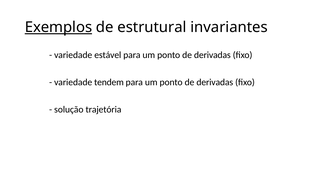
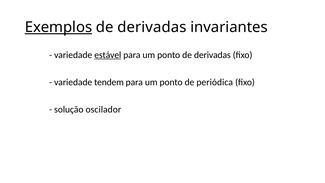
estrutural: estrutural -> derivadas (152, 27)
estável underline: none -> present (108, 55)
derivadas: derivadas -> periódica (215, 82)
trajetória: trajetória -> oscilador (103, 109)
